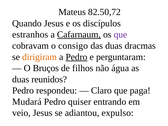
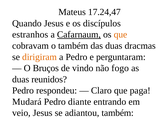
82.50,72: 82.50,72 -> 17.24,47 (104, 12)
que colour: purple -> orange (120, 35)
o consigo: consigo -> também (73, 46)
Pedro underline: present -> none (77, 57)
filhos: filhos -> vindo (83, 68)
água: água -> fogo (120, 68)
quiser: quiser -> diante (80, 102)
adiantou expulso: expulso -> também (118, 113)
